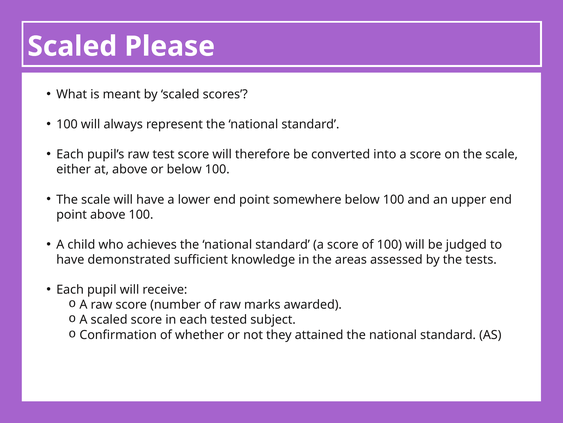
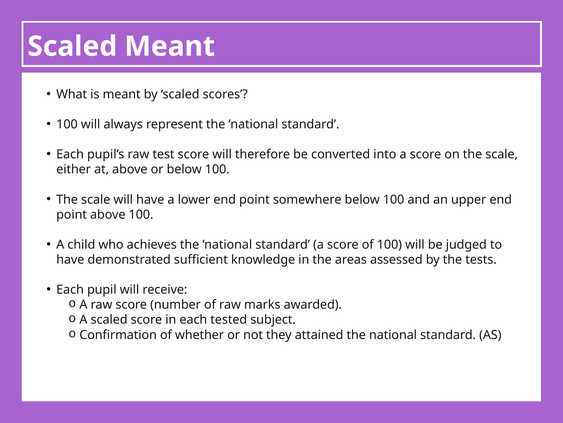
Scaled Please: Please -> Meant (170, 46)
